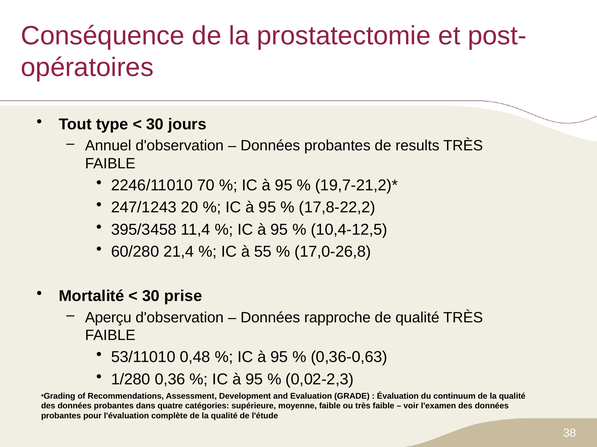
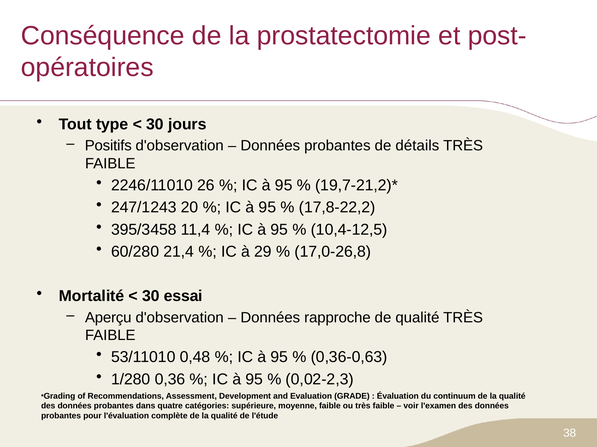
Annuel: Annuel -> Positifs (108, 146)
results: results -> détails (417, 146)
70: 70 -> 26 (206, 186)
55: 55 -> 29 (263, 252)
prise: prise -> essai (183, 297)
